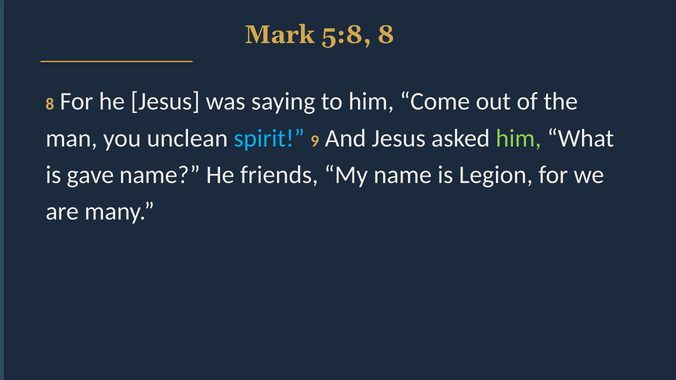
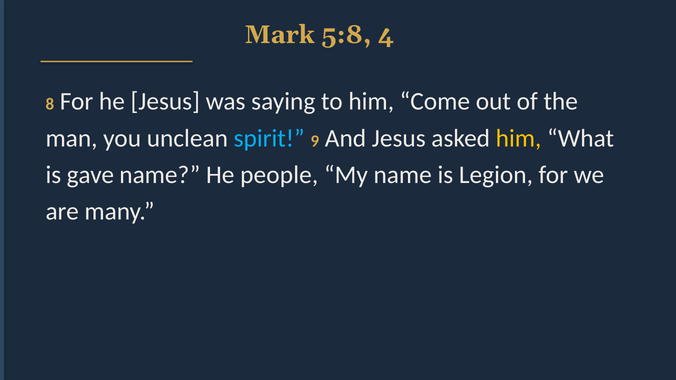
5:8 8: 8 -> 4 (386, 35)
him colour: light green -> yellow (519, 138)
friends: friends -> people (279, 175)
